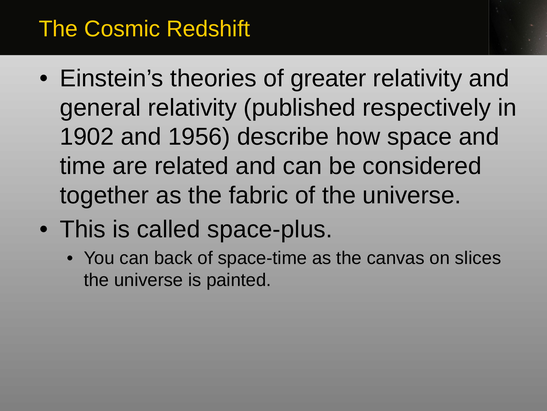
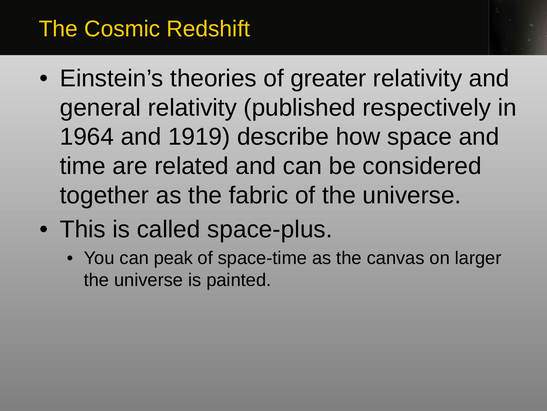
1902: 1902 -> 1964 (87, 137)
1956: 1956 -> 1919 (199, 137)
back: back -> peak (173, 258)
slices: slices -> larger (478, 258)
